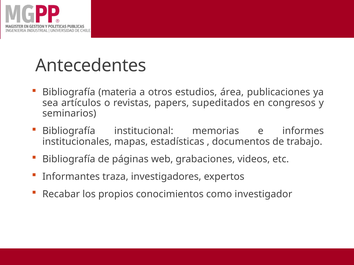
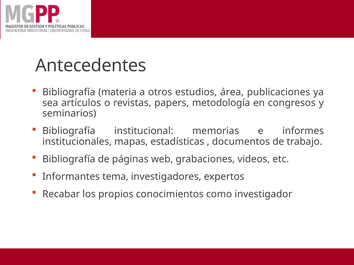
supeditados: supeditados -> metodología (221, 103)
traza: traza -> tema (115, 177)
